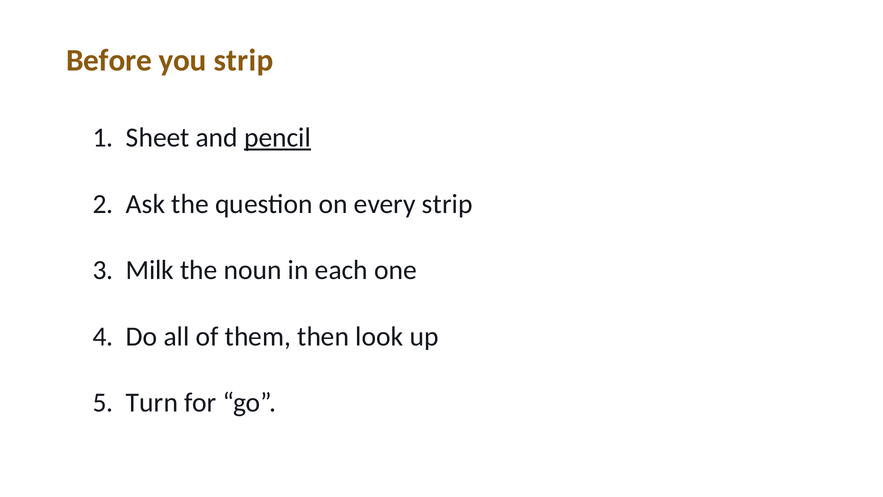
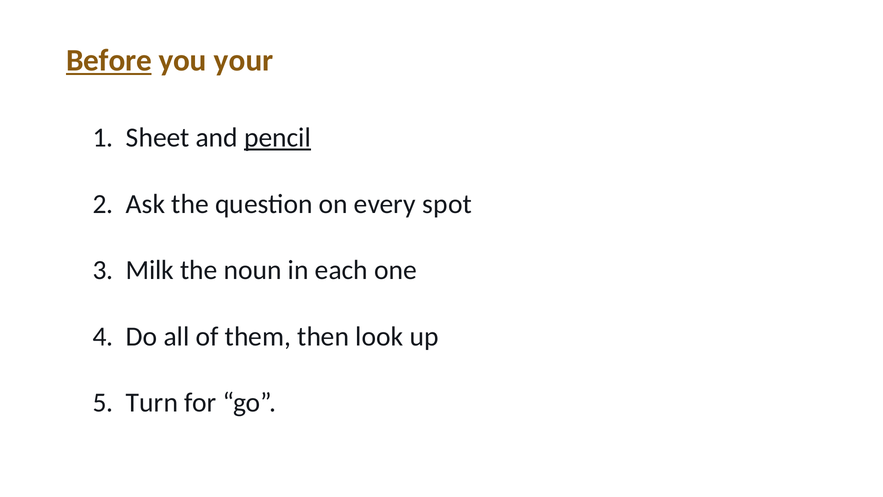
Before underline: none -> present (109, 61)
you strip: strip -> your (244, 61)
every strip: strip -> spot (447, 204)
